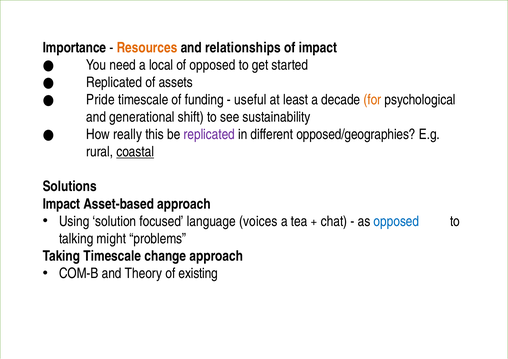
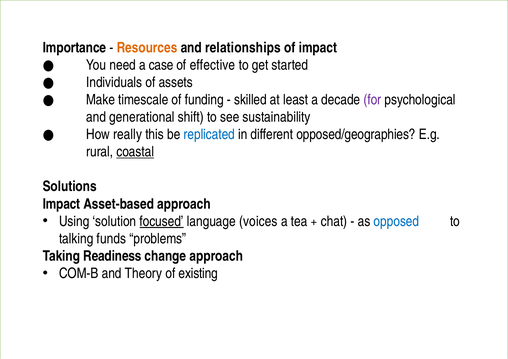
local: local -> case (161, 65)
of opposed: opposed -> effective (212, 65)
Replicated: Replicated -> Individuals (114, 82)
Pride: Pride -> Make (101, 100)
useful: useful -> skilled (250, 100)
for colour: orange -> purple (372, 100)
replicated colour: purple -> blue (209, 135)
focused underline: none -> present (162, 221)
might: might -> funds (111, 239)
Taking Timescale: Timescale -> Readiness (112, 256)
